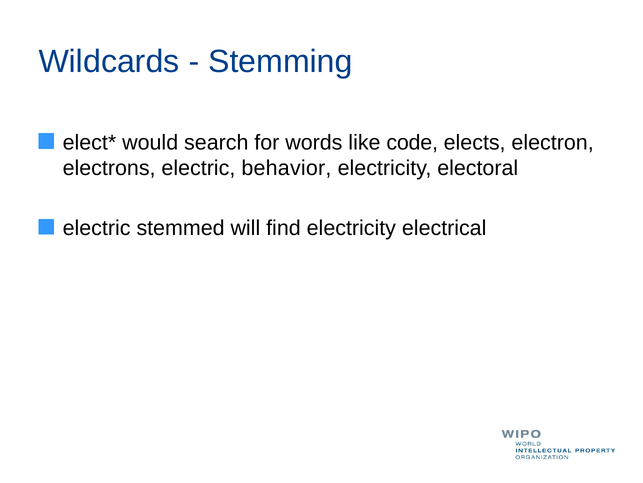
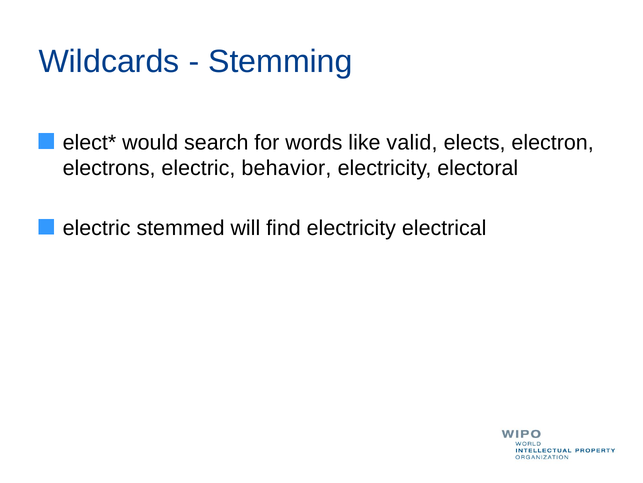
code: code -> valid (412, 142)
